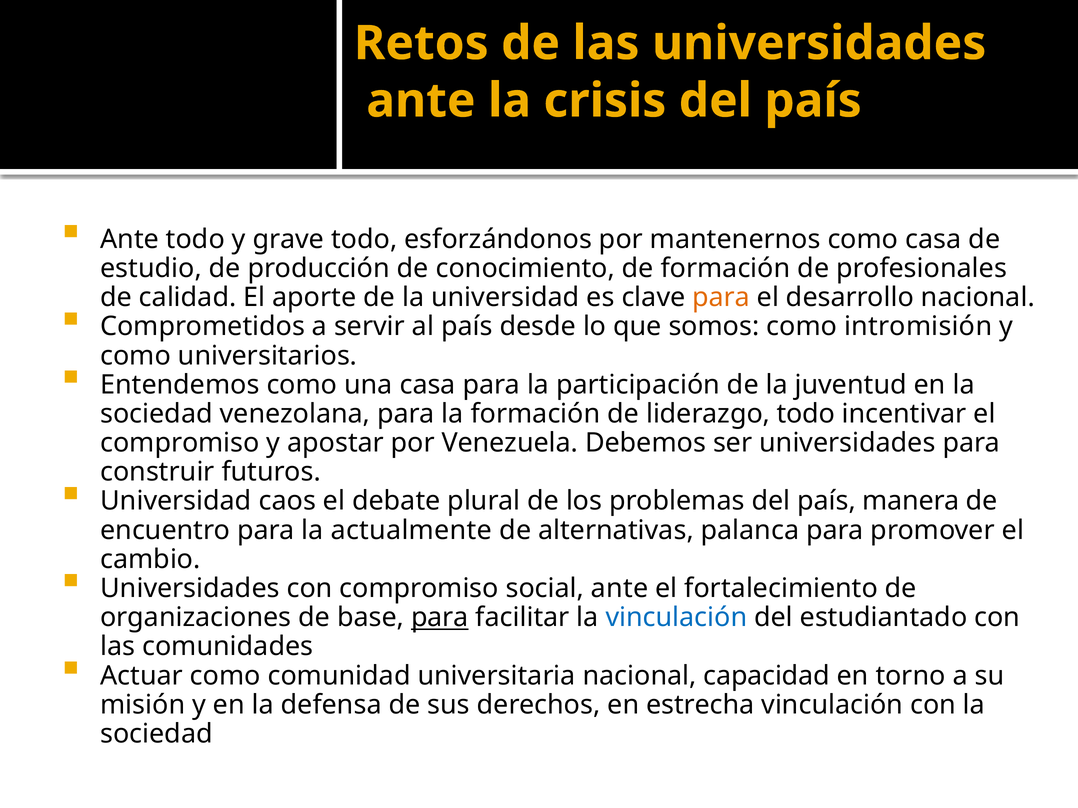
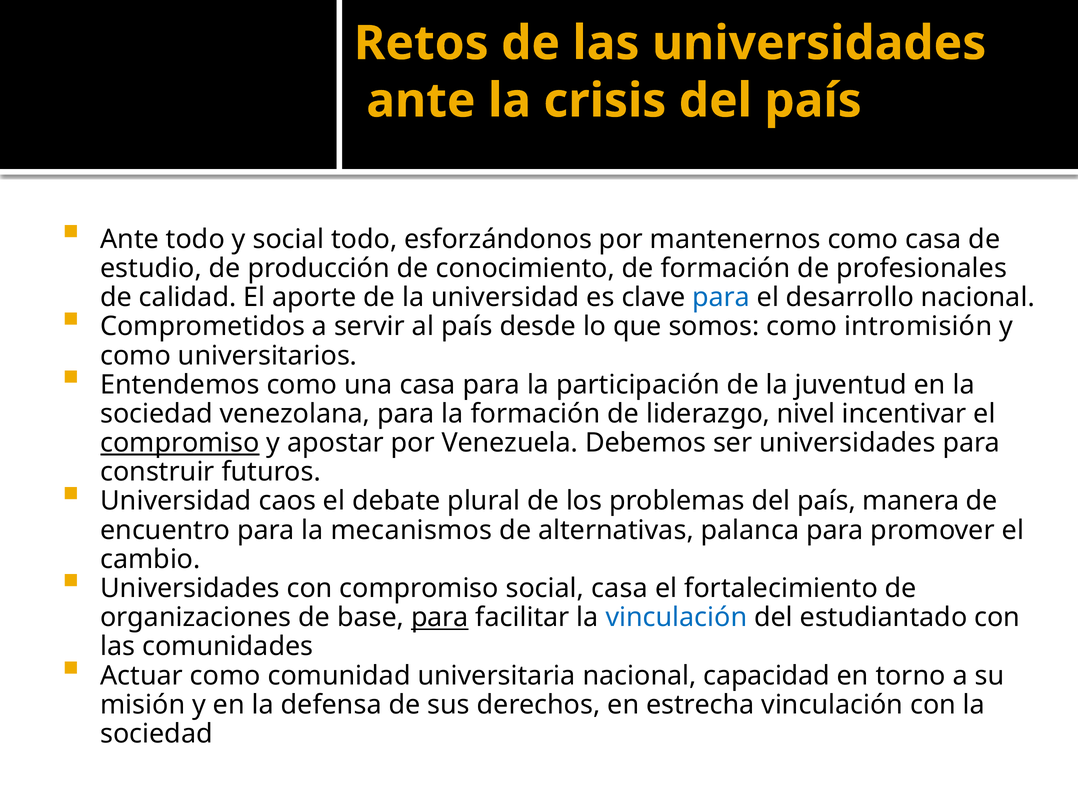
y grave: grave -> social (288, 239)
para colour: orange -> blue (721, 298)
liderazgo todo: todo -> nivel (806, 414)
compromiso underline: none -> present (180, 443)
actualmente: actualmente -> mecanismos (411, 531)
social ante: ante -> casa (620, 589)
